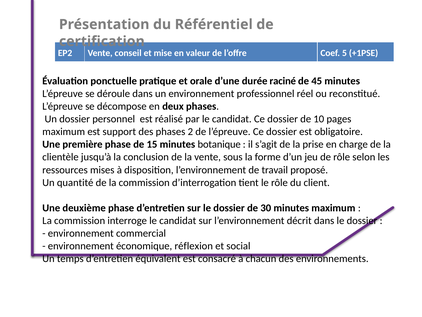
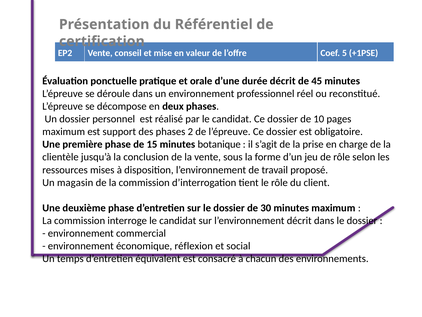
durée raciné: raciné -> décrit (283, 81)
quantité: quantité -> magasin (75, 182)
